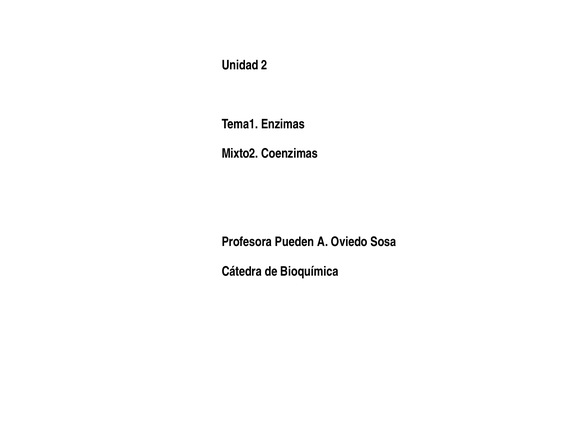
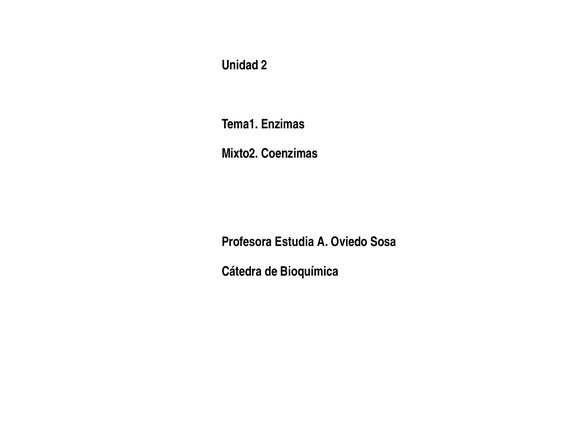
Pueden: Pueden -> Estudia (294, 242)
